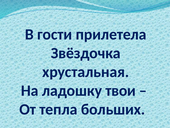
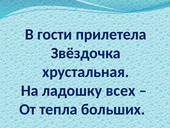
твои: твои -> всех (120, 90)
